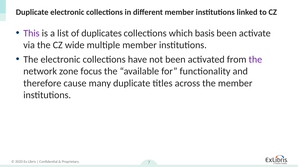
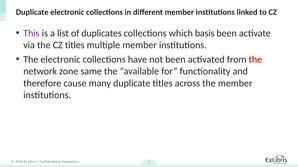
CZ wide: wide -> titles (75, 45)
the colour: purple -> red (255, 60)
focus: focus -> same (91, 72)
